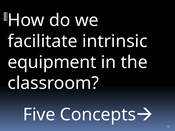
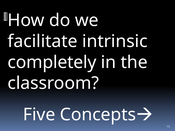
equipment: equipment -> completely (52, 62)
